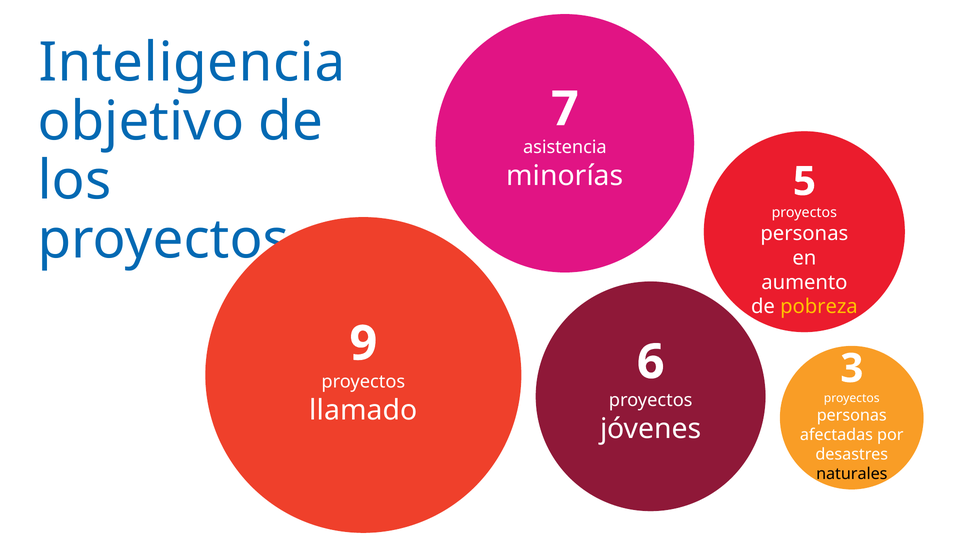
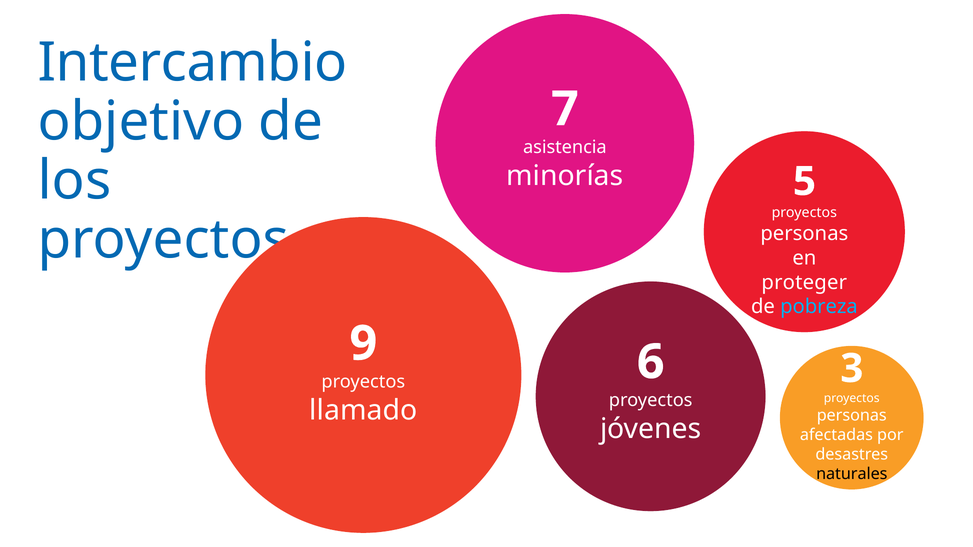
Inteligencia: Inteligencia -> Intercambio (193, 63)
aumento: aumento -> proteger (804, 282)
pobreza colour: yellow -> light blue (819, 307)
